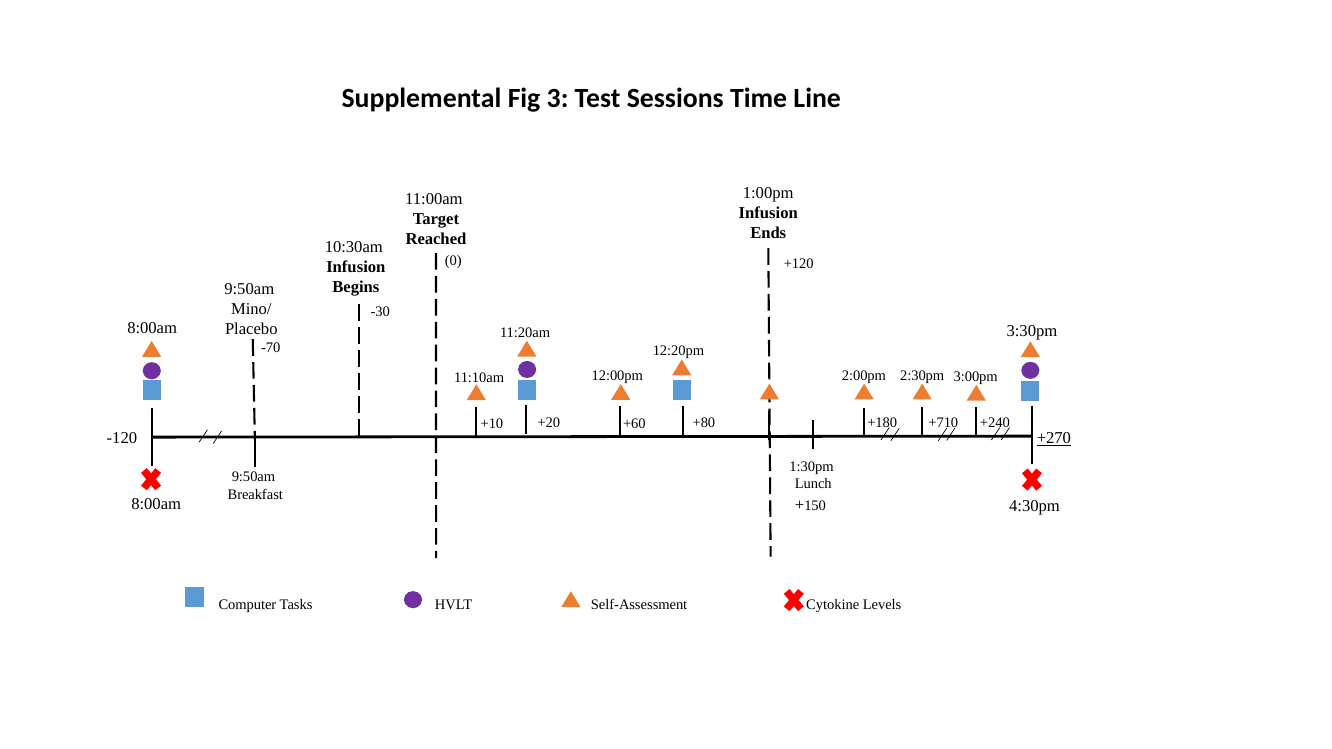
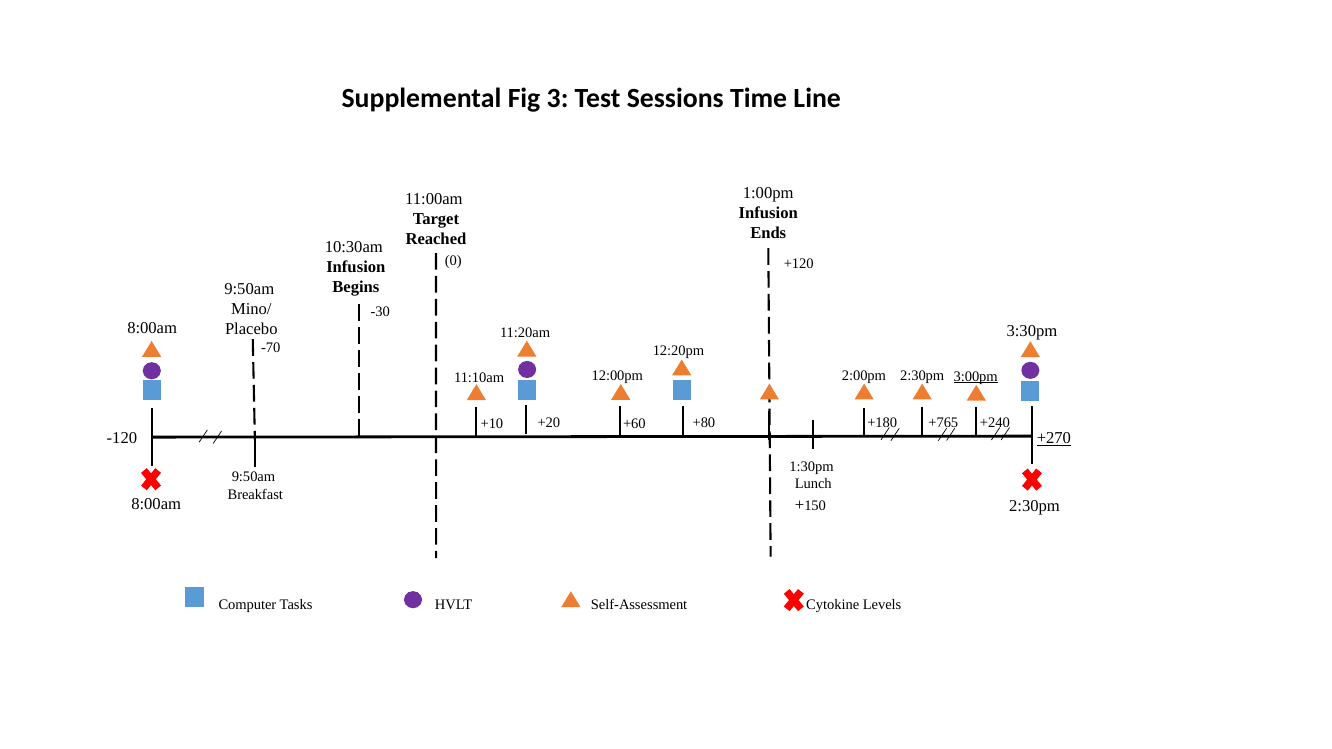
3:00pm underline: none -> present (976, 377)
+710: +710 -> +765 (943, 423)
4:30pm: 4:30pm -> 2:30pm (1034, 506)
